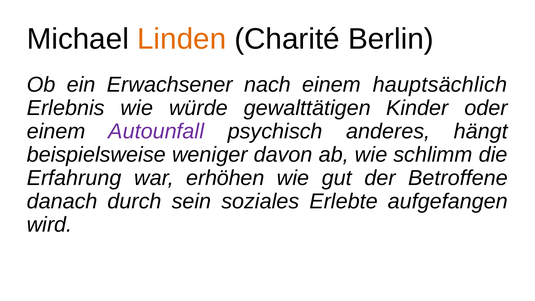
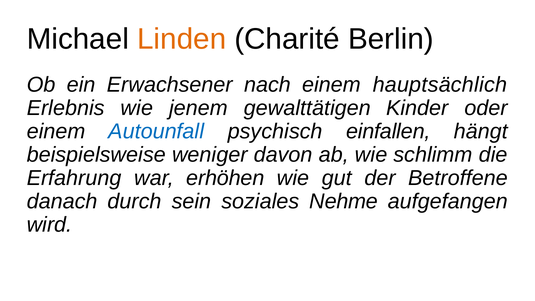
würde: würde -> jenem (198, 108)
Autounfall colour: purple -> blue (156, 131)
anderes: anderes -> einfallen (388, 131)
Erlebte: Erlebte -> Nehme (344, 201)
